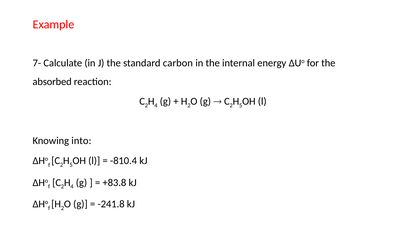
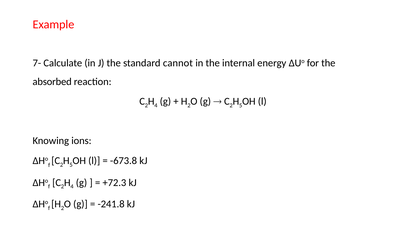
carbon: carbon -> cannot (178, 63)
into: into -> ions (81, 140)
-810.4: -810.4 -> -673.8 (124, 160)
+83.8: +83.8 -> +72.3 (114, 182)
